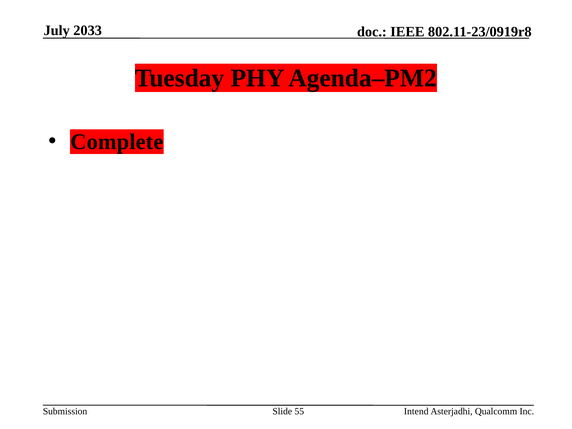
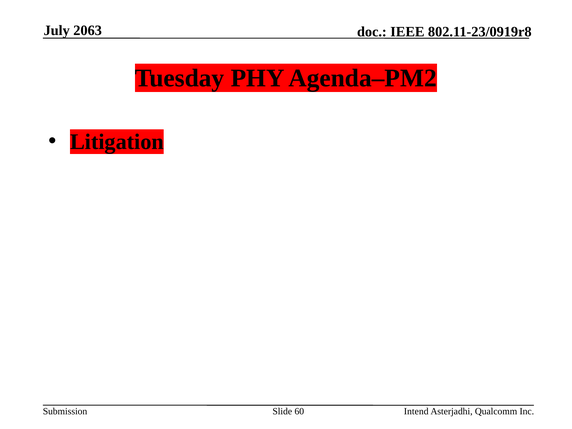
2033: 2033 -> 2063 (88, 30)
Complete: Complete -> Litigation (117, 142)
55: 55 -> 60 (299, 411)
